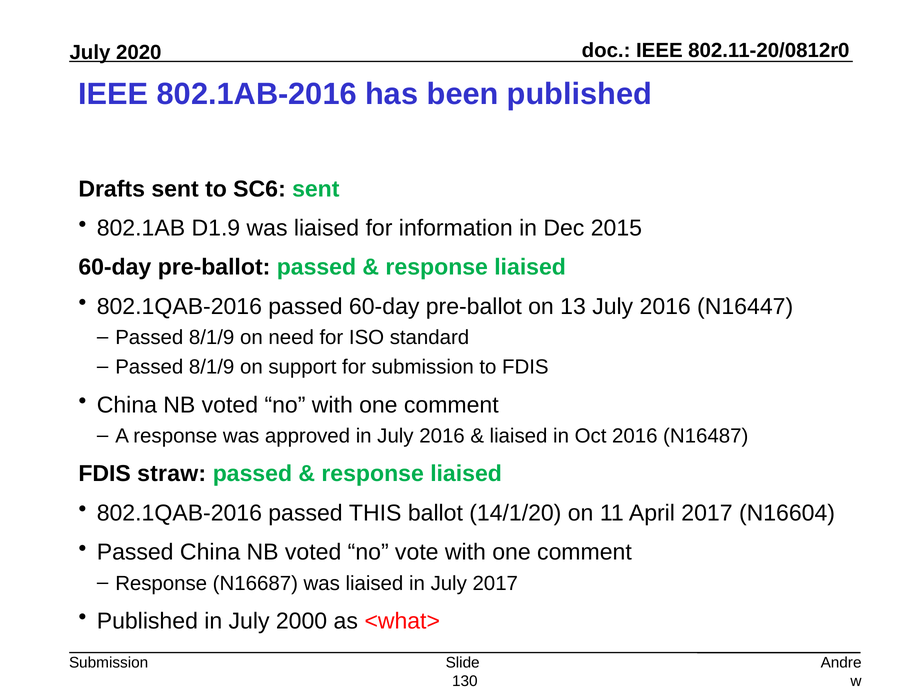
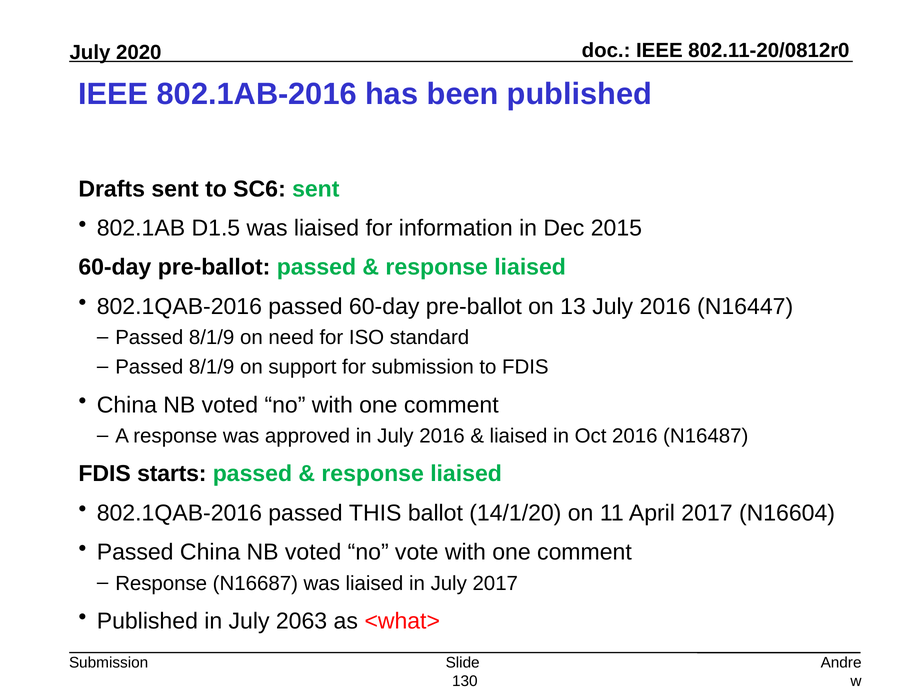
D1.9: D1.9 -> D1.5 (216, 228)
straw: straw -> starts (172, 474)
2000: 2000 -> 2063 (302, 622)
